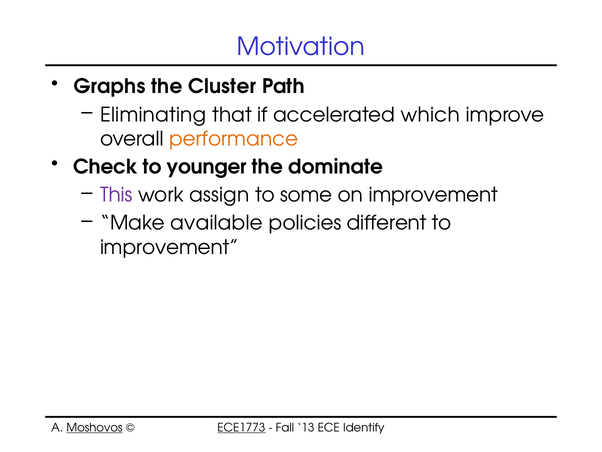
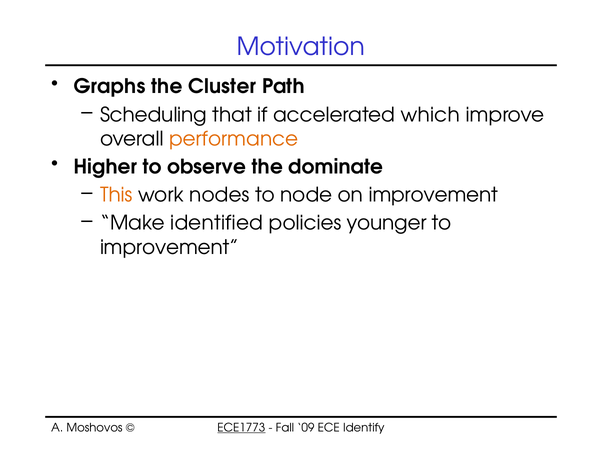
Eliminating: Eliminating -> Scheduling (153, 115)
Check: Check -> Higher (105, 167)
younger: younger -> observe (207, 167)
This colour: purple -> orange (116, 195)
assign: assign -> nodes (219, 195)
some: some -> node (306, 195)
available: available -> identified (217, 223)
different: different -> younger (387, 223)
Moshovos underline: present -> none (95, 427)
13: 13 -> 09 (306, 427)
